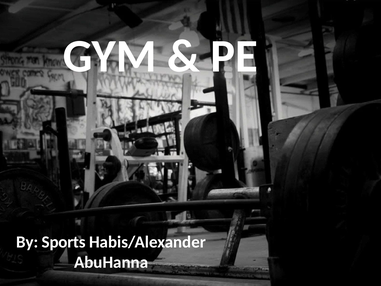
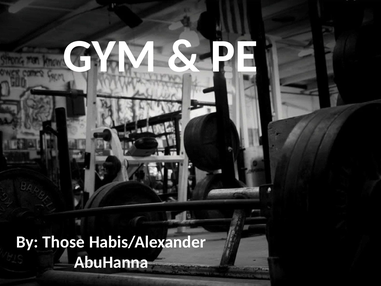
Sports: Sports -> Those (64, 242)
